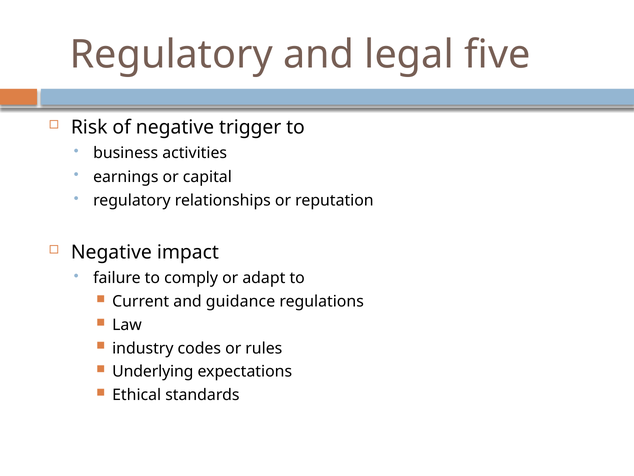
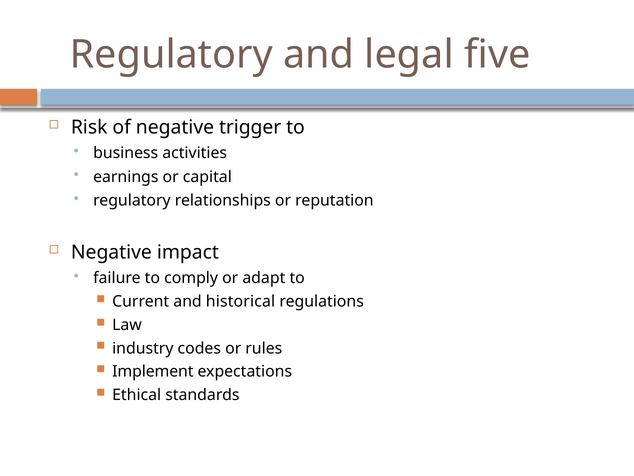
guidance: guidance -> historical (241, 301)
Underlying: Underlying -> Implement (153, 371)
